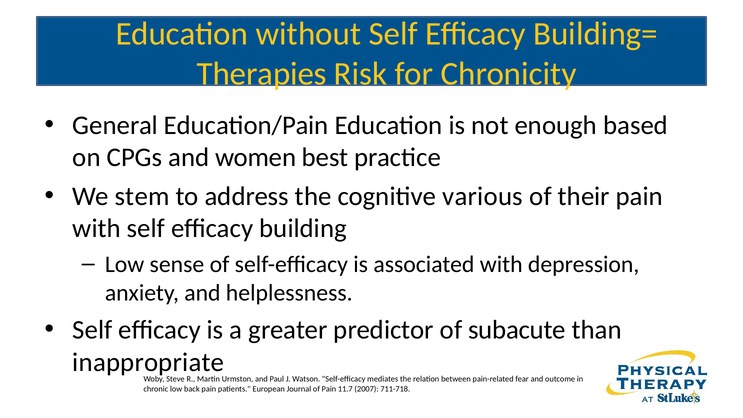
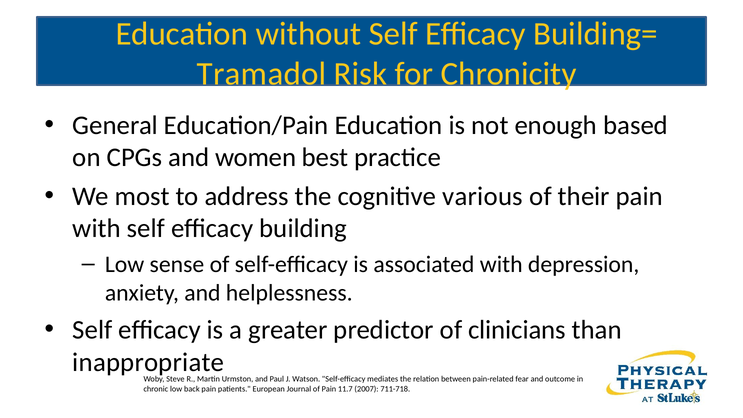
Therapies: Therapies -> Tramadol (262, 74)
stem: stem -> most (142, 196)
subacute: subacute -> clinicians (517, 330)
